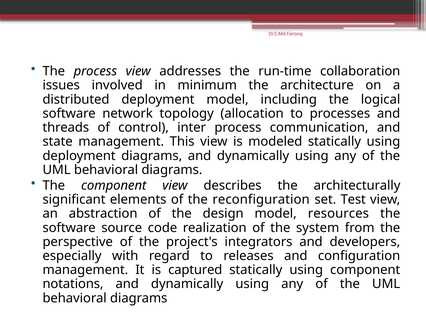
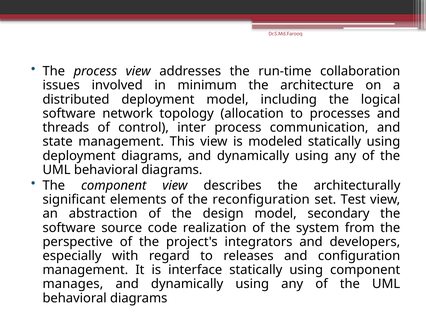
resources: resources -> secondary (339, 213)
captured: captured -> interface (195, 270)
notations: notations -> manages (73, 284)
